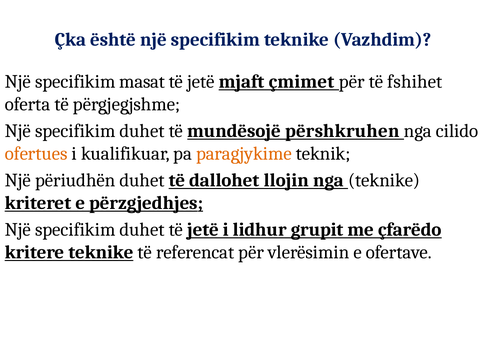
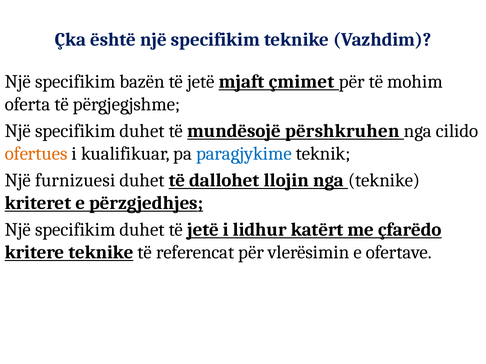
masat: masat -> bazën (142, 82)
fshihet: fshihet -> mohim (415, 82)
paragjykime colour: orange -> blue (244, 154)
përiudhën: përiudhën -> furnizuesi (75, 181)
grupit: grupit -> katërt (317, 230)
